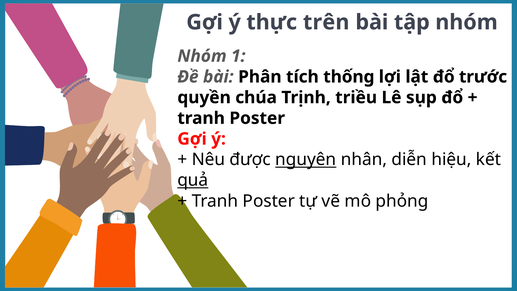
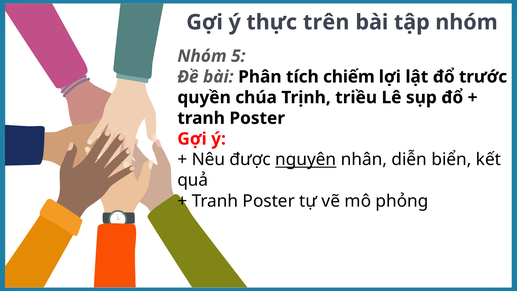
1: 1 -> 5 (238, 56)
thống: thống -> chiếm (349, 77)
hiệu: hiệu -> biển (451, 160)
quả underline: present -> none (193, 180)
